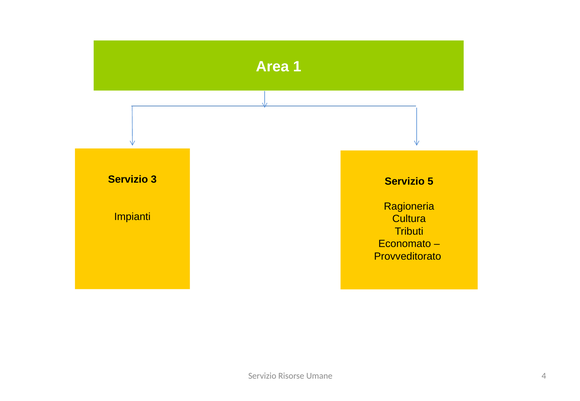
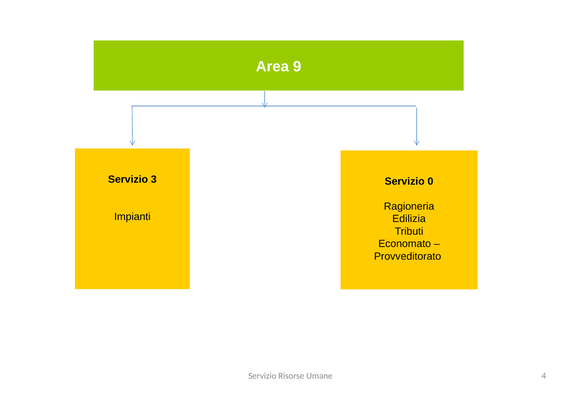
1: 1 -> 9 (297, 67)
5: 5 -> 0 (430, 182)
Cultura: Cultura -> Edilizia (409, 219)
